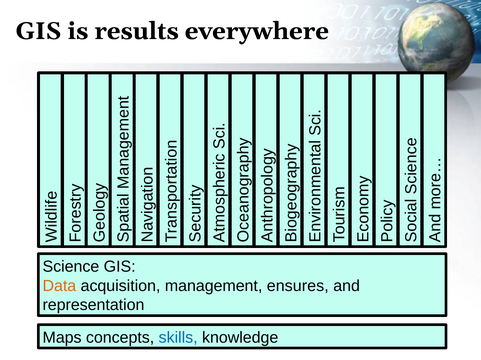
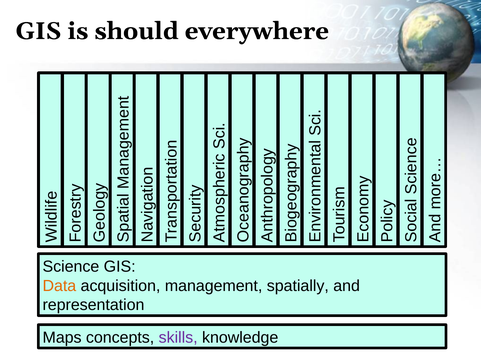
results: results -> should (137, 31)
ensures: ensures -> spatially (298, 286)
skills colour: blue -> purple (178, 337)
